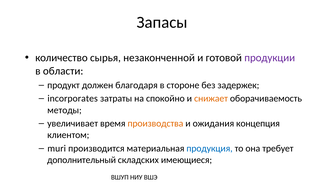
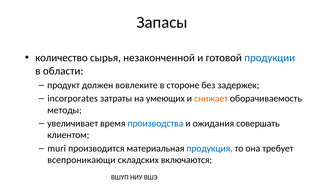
продукции colour: purple -> blue (270, 58)
благодаря: благодаря -> вовлеките (137, 85)
спокойно: спокойно -> умеющих (165, 98)
производства colour: orange -> blue (155, 123)
концепция: концепция -> совершать (258, 123)
дополнительный: дополнительный -> всепроникающи (81, 160)
имеющиеся: имеющиеся -> включаются (186, 160)
